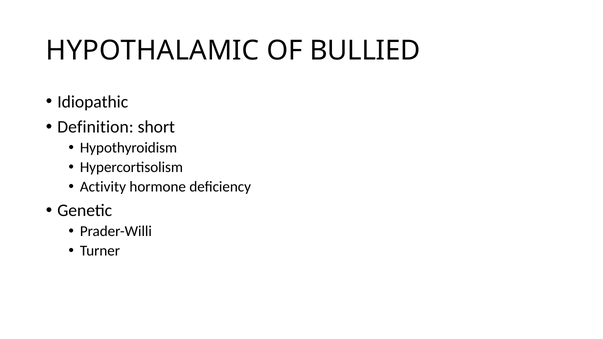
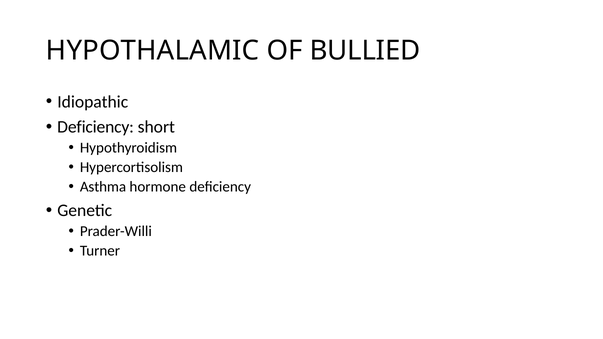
Definition: Definition -> Deficiency (96, 127)
Activity: Activity -> Asthma (103, 187)
